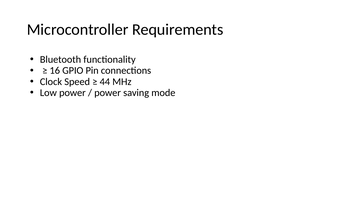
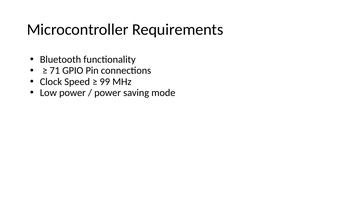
16: 16 -> 71 (55, 70)
44: 44 -> 99 (105, 81)
